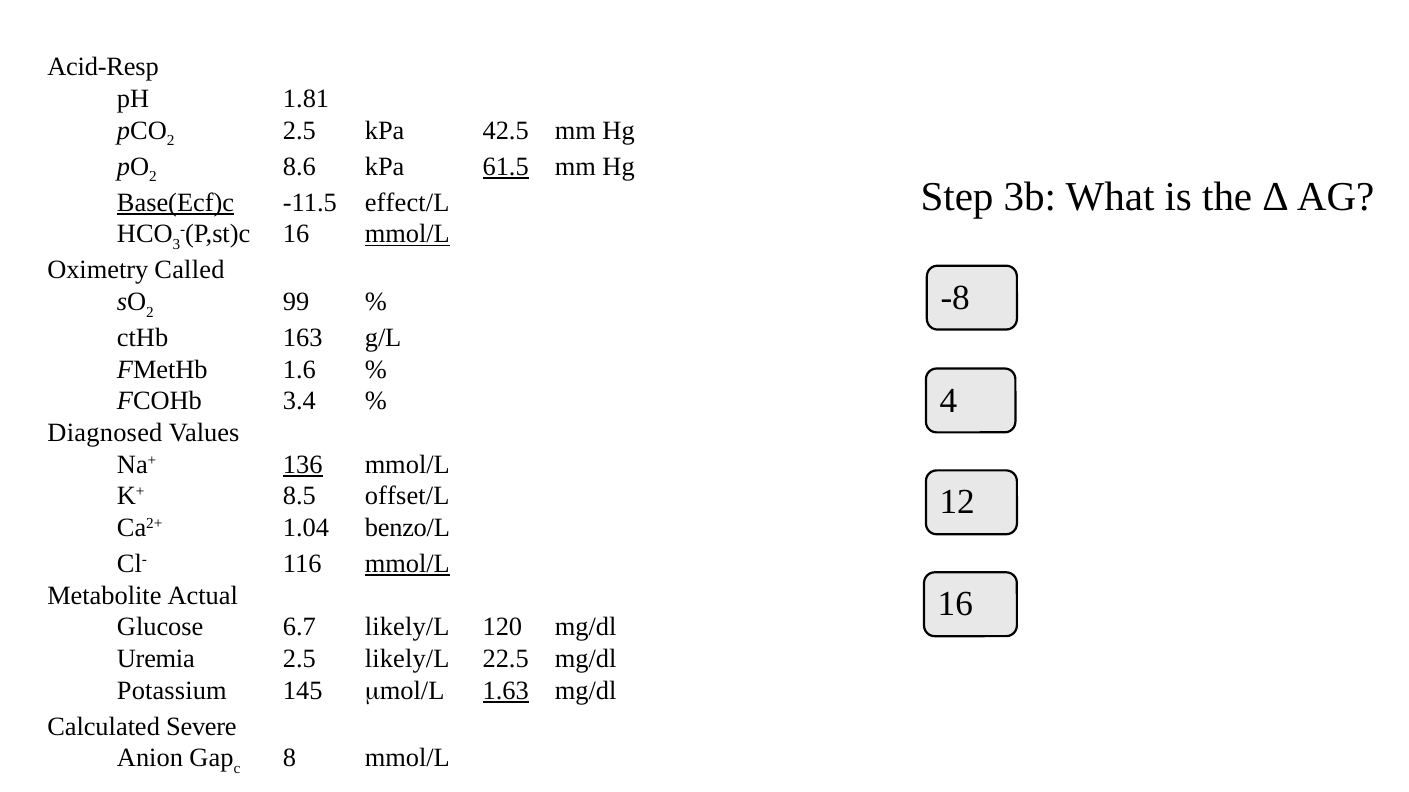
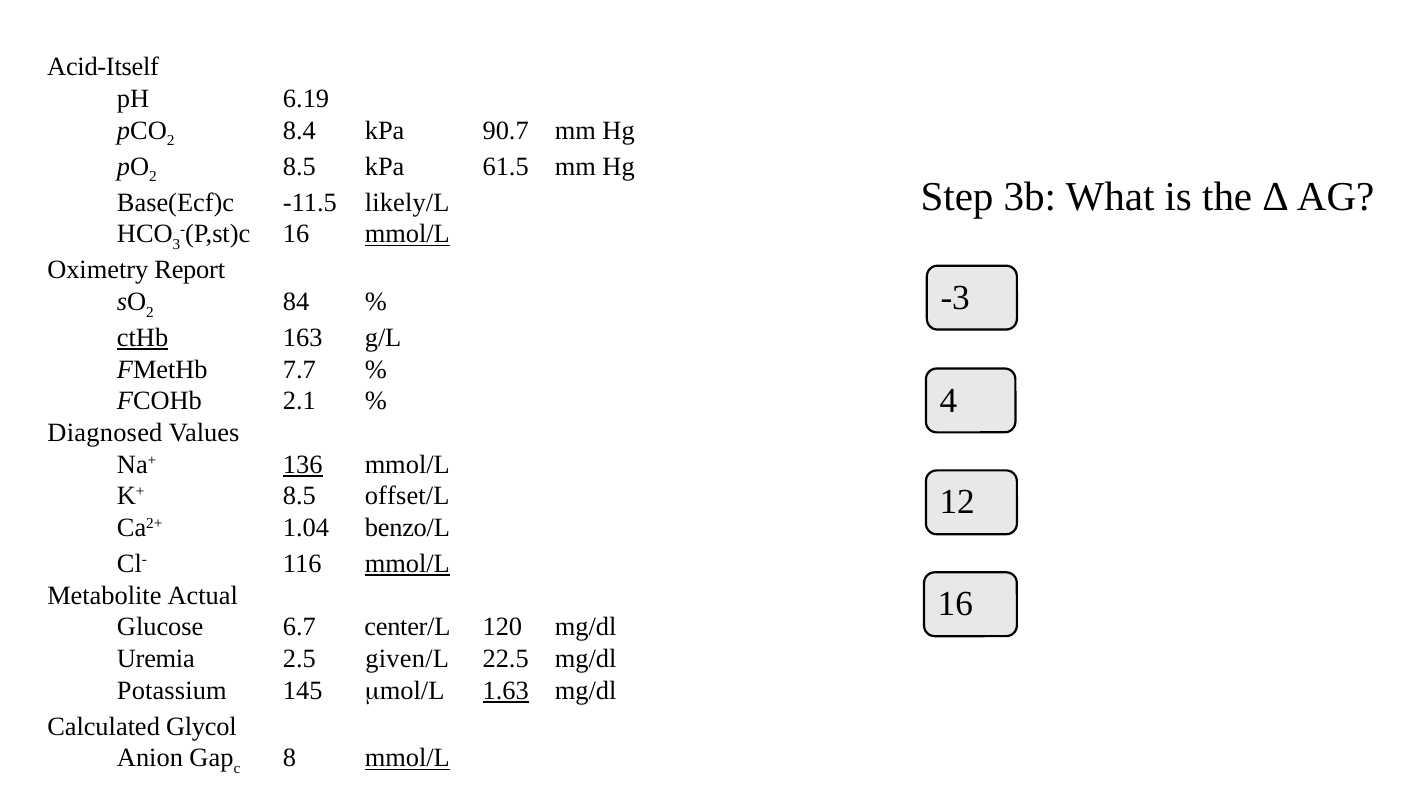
Acid-Resp: Acid-Resp -> Acid-Itself (103, 67)
1.81: 1.81 -> 6.19 (306, 99)
2.5: 2.5 -> 8.4 (299, 130)
42.5: 42.5 -> 90.7 (506, 130)
8.6: 8.6 -> 8.5 (299, 167)
61.5 underline: present -> none (506, 167)
Base(Ecf)c underline: present -> none (176, 203)
effect/L: effect/L -> likely/L (407, 203)
Called: Called -> Report (190, 270)
-8: -8 -> -3 (955, 298)
99: 99 -> 84 (296, 302)
ctHb underline: none -> present (143, 338)
1.6: 1.6 -> 7.7 (299, 370)
3.4: 3.4 -> 2.1 (299, 401)
6.7 likely/L: likely/L -> center/L (407, 628)
2.5 likely/L: likely/L -> given/L (407, 659)
Severe: Severe -> Glycol (201, 727)
mmol/L underline: none -> present (407, 759)
